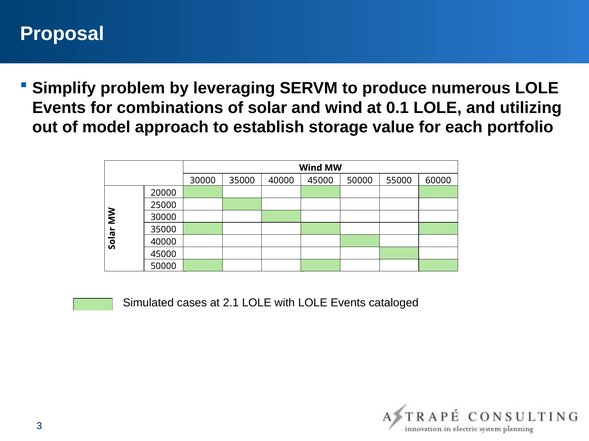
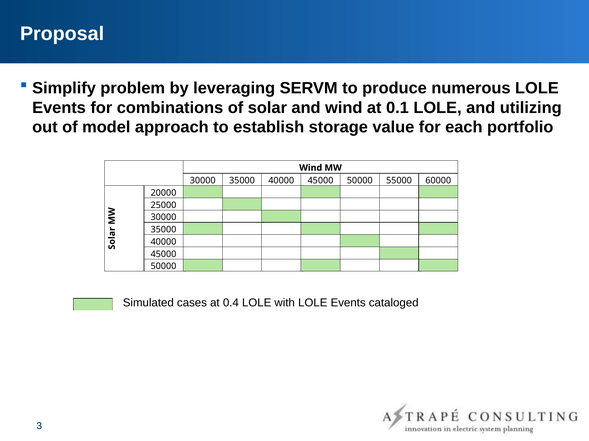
2.1: 2.1 -> 0.4 (231, 303)
